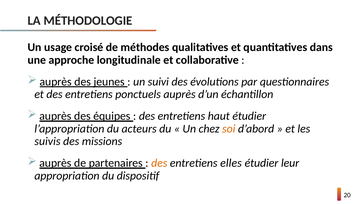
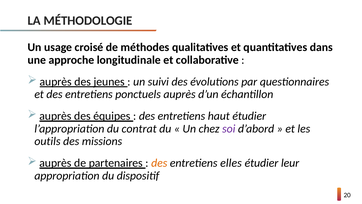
acteurs: acteurs -> contrat (139, 128)
soi colour: orange -> purple (229, 128)
suivis: suivis -> outils (47, 141)
